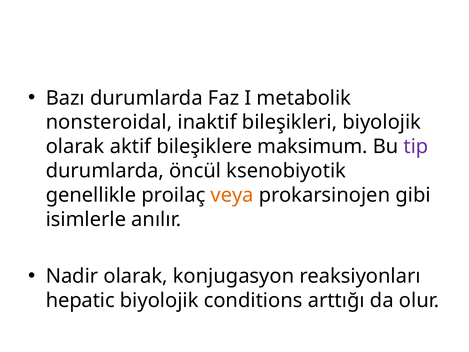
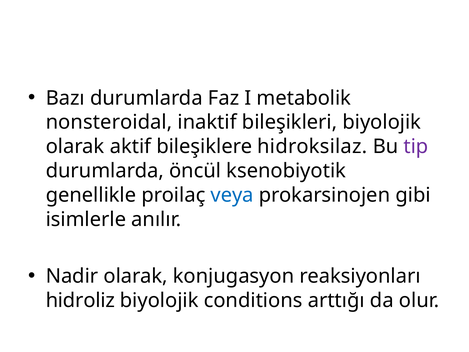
maksimum: maksimum -> hidroksilaz (312, 146)
veya colour: orange -> blue (232, 195)
hepatic: hepatic -> hidroliz (80, 300)
